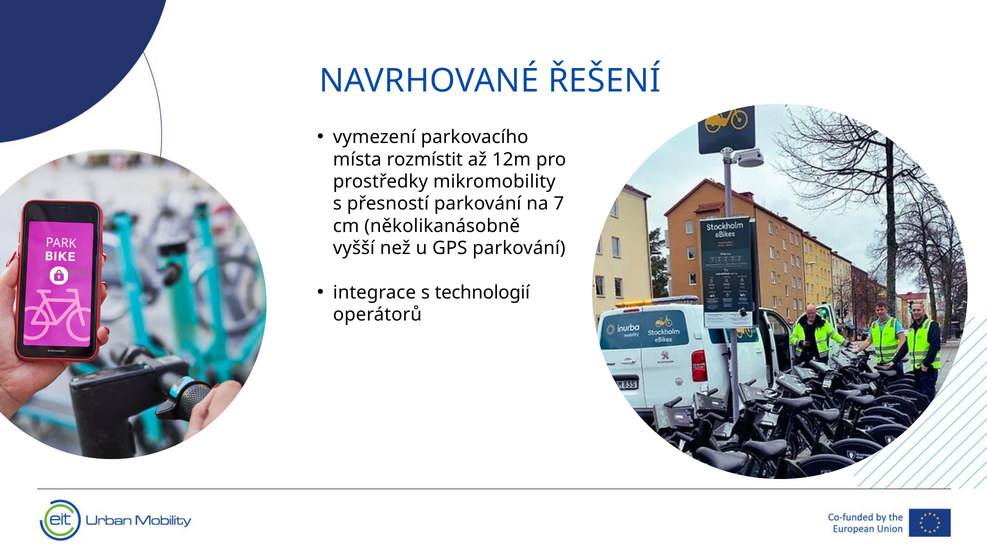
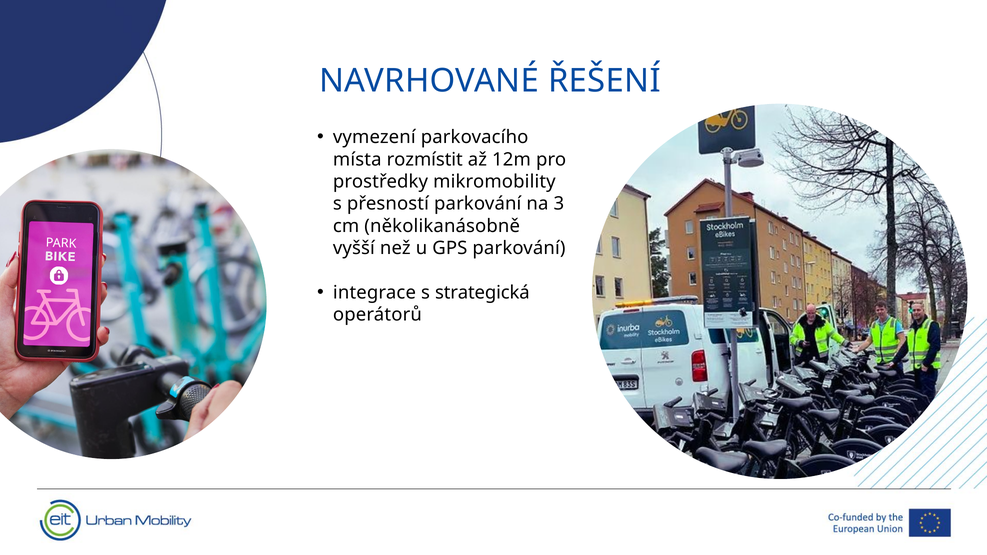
7: 7 -> 3 (559, 204)
technologií: technologií -> strategická (482, 293)
